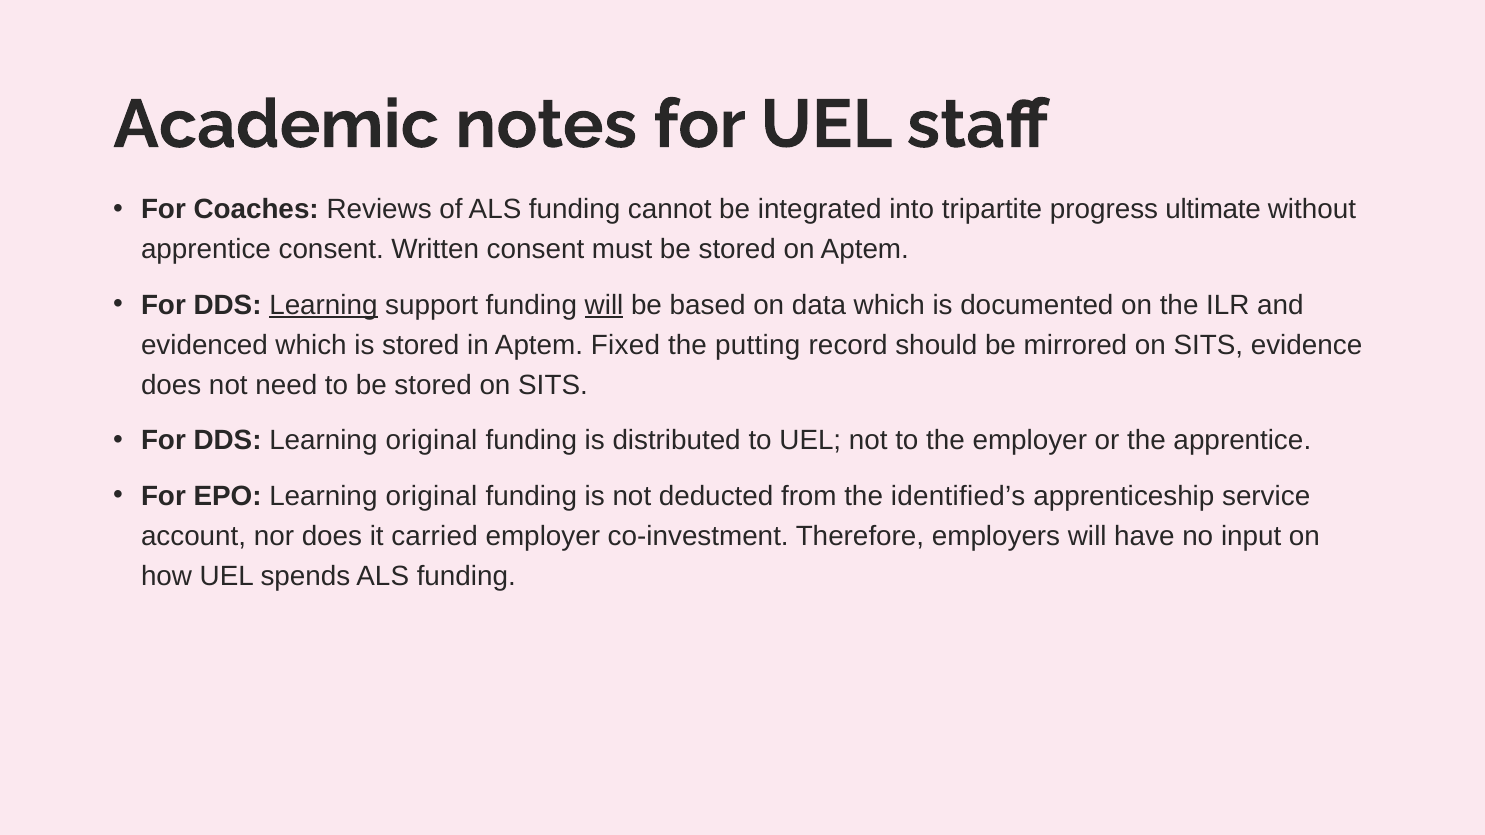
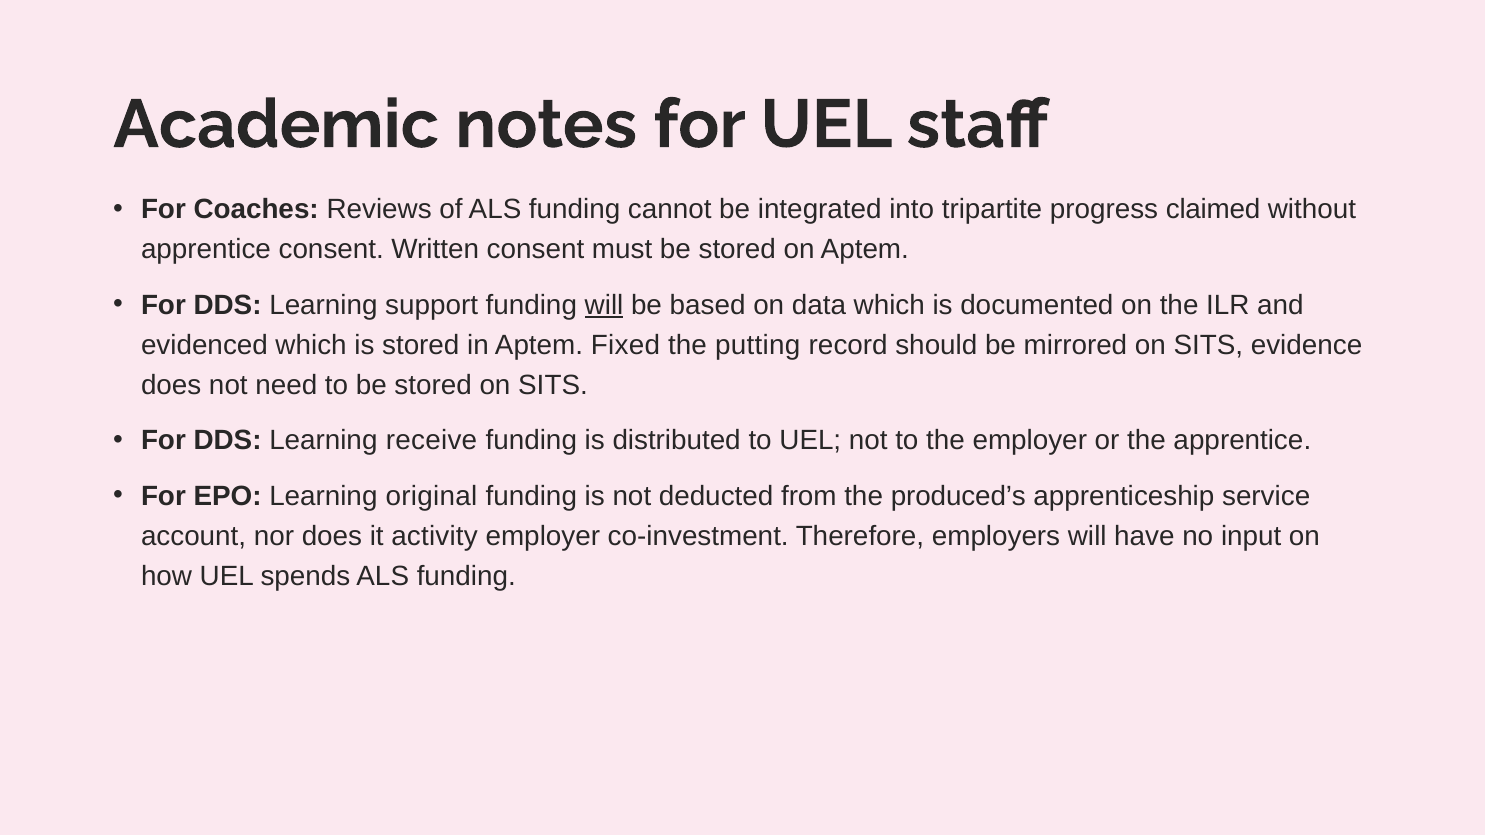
ultimate: ultimate -> claimed (1213, 210)
Learning underline: present -> none (323, 305)
DDS Learning original: original -> receive (431, 441)
identified’s: identified’s -> produced’s (958, 496)
carried: carried -> activity (435, 537)
